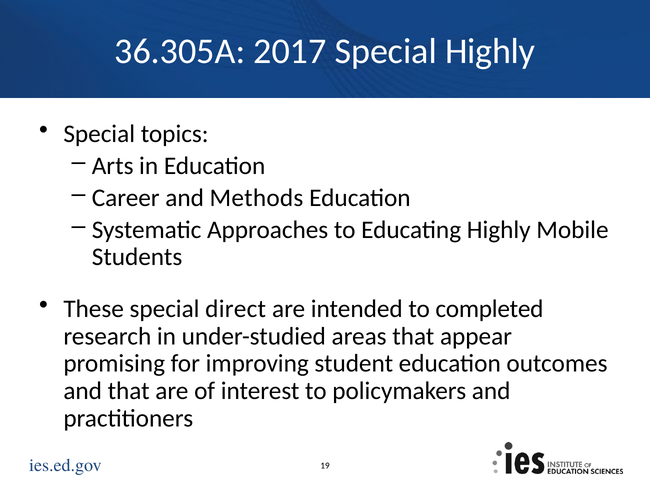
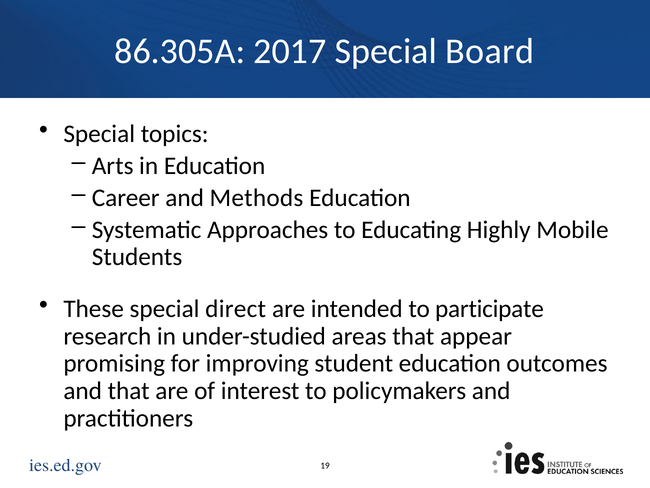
36.305A: 36.305A -> 86.305A (180, 51)
Special Highly: Highly -> Board (490, 51)
completed: completed -> participate (489, 309)
